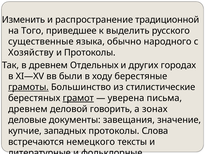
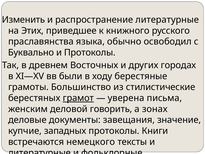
распространение традиционной: традиционной -> литературные (167, 20)
Того: Того -> Этих (32, 31)
выделить: выделить -> книжного (128, 31)
существенные: существенные -> праславянства (41, 42)
народного: народного -> освободил (168, 42)
Хозяйству: Хозяйству -> Буквально (31, 53)
Отдельных: Отдельных -> Восточных (94, 65)
грамоты underline: present -> none (28, 87)
древнем: древнем -> женским (28, 109)
Слова: Слова -> Книги (155, 131)
